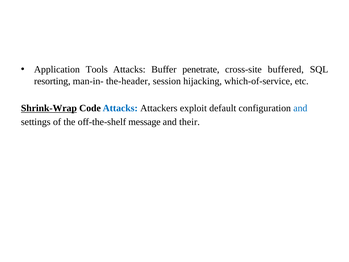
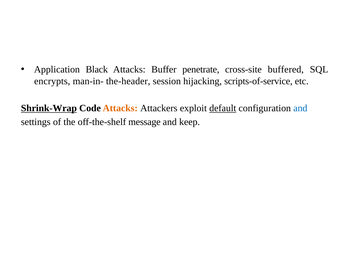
Tools: Tools -> Black (97, 69)
resorting: resorting -> encrypts (52, 81)
which-of-service: which-of-service -> scripts-of-service (258, 81)
Attacks colour: blue -> orange (120, 108)
default underline: none -> present (223, 108)
their: their -> keep (190, 122)
